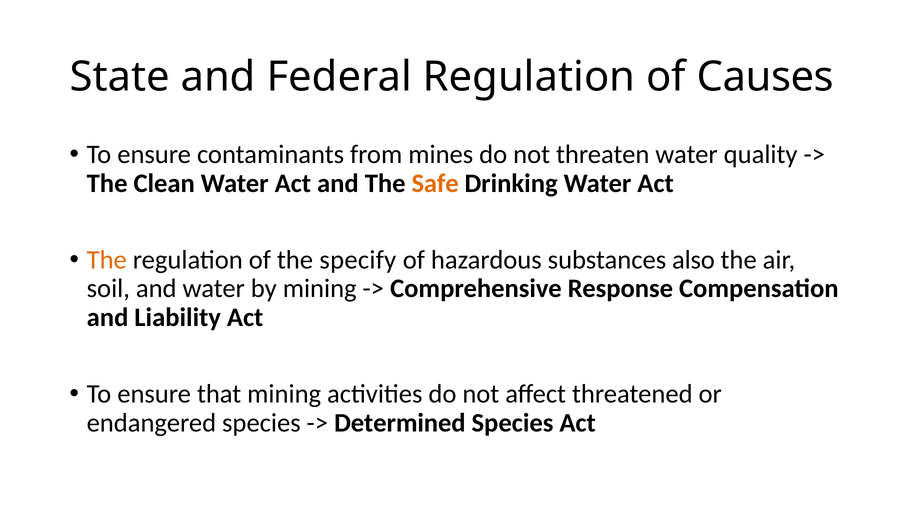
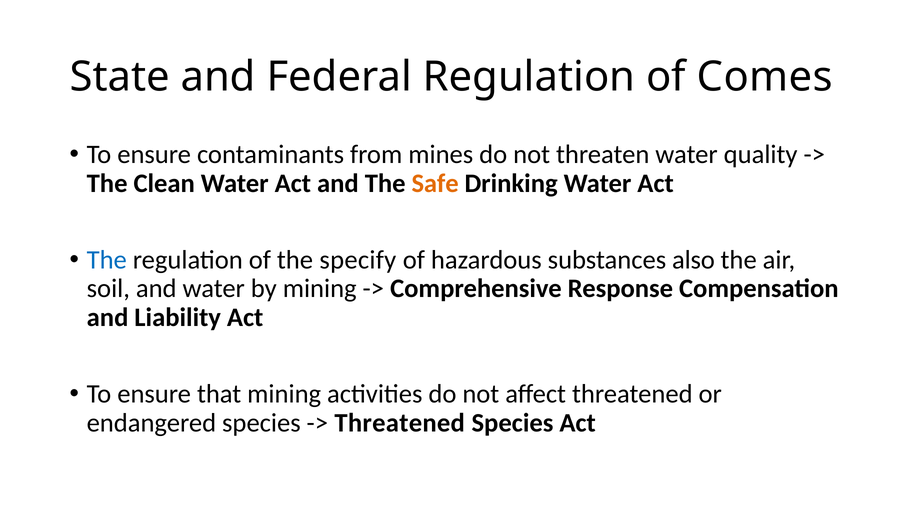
Causes: Causes -> Comes (765, 77)
The colour: orange -> blue (107, 260)
Determined: Determined -> Threatened (400, 423)
